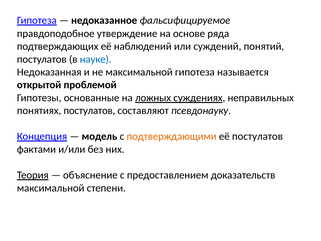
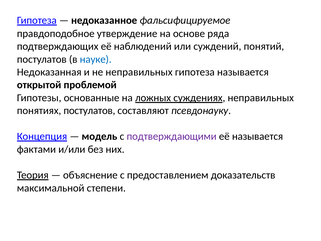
не максимальной: максимальной -> неправильных (139, 72)
подтверждающими colour: orange -> purple (172, 136)
её постулатов: постулатов -> называется (258, 136)
